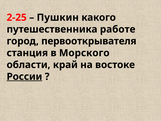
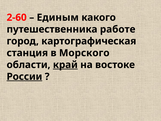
2-25: 2-25 -> 2-60 (17, 17)
Пушкин: Пушкин -> Единым (58, 17)
первооткрывателя: первооткрывателя -> картографическая (89, 41)
край underline: none -> present (65, 65)
